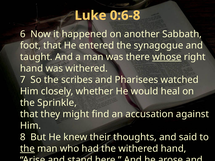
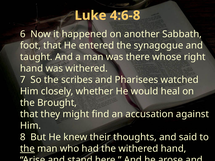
0:6-8: 0:6-8 -> 4:6-8 (125, 16)
whose underline: present -> none (167, 57)
Sprinkle: Sprinkle -> Brought (57, 103)
